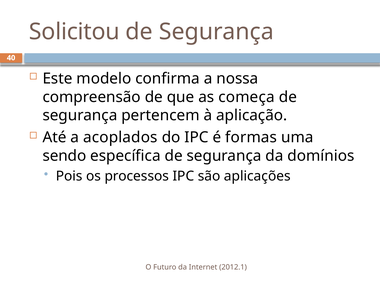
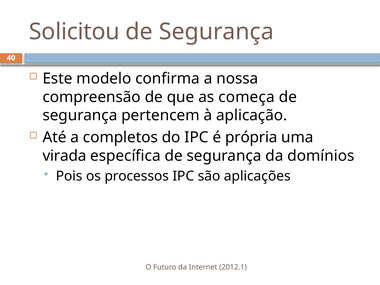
acoplados: acoplados -> completos (120, 137)
formas: formas -> própria (251, 137)
sendo: sendo -> virada (64, 156)
